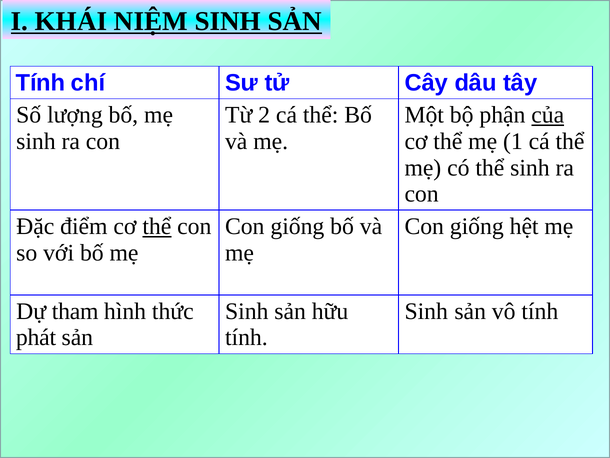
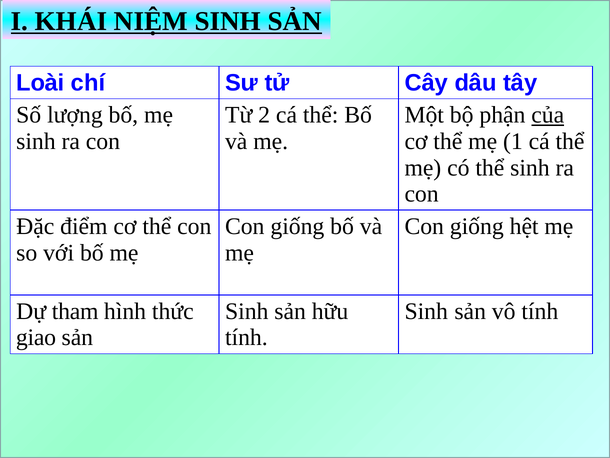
Tính: Tính -> Loài (40, 83)
thể underline: present -> none (157, 226)
phát: phát -> giao (36, 337)
